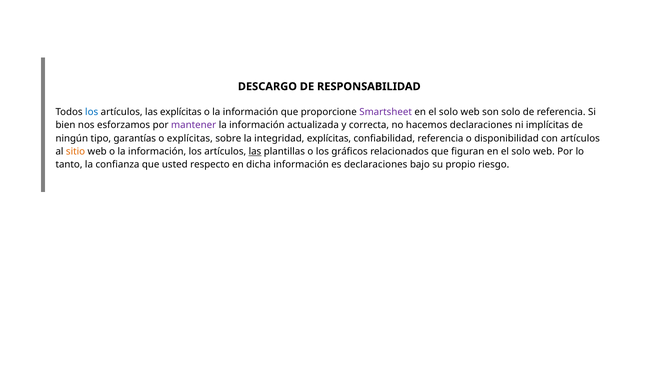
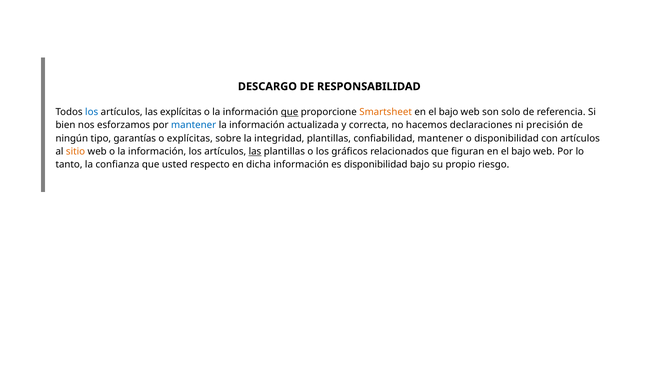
que underline: none -> present (290, 112)
Smartsheet colour: purple -> orange (386, 112)
solo: solo -> bajo (449, 112)
mantener colour: purple -> blue (194, 125)
implícitas: implícitas -> precisión (547, 125)
integridad explícitas: explícitas -> plantillas (329, 139)
confiabilidad referencia: referencia -> mantener (440, 139)
figuran en el solo: solo -> bajo (521, 152)
es declaraciones: declaraciones -> disponibilidad (376, 165)
